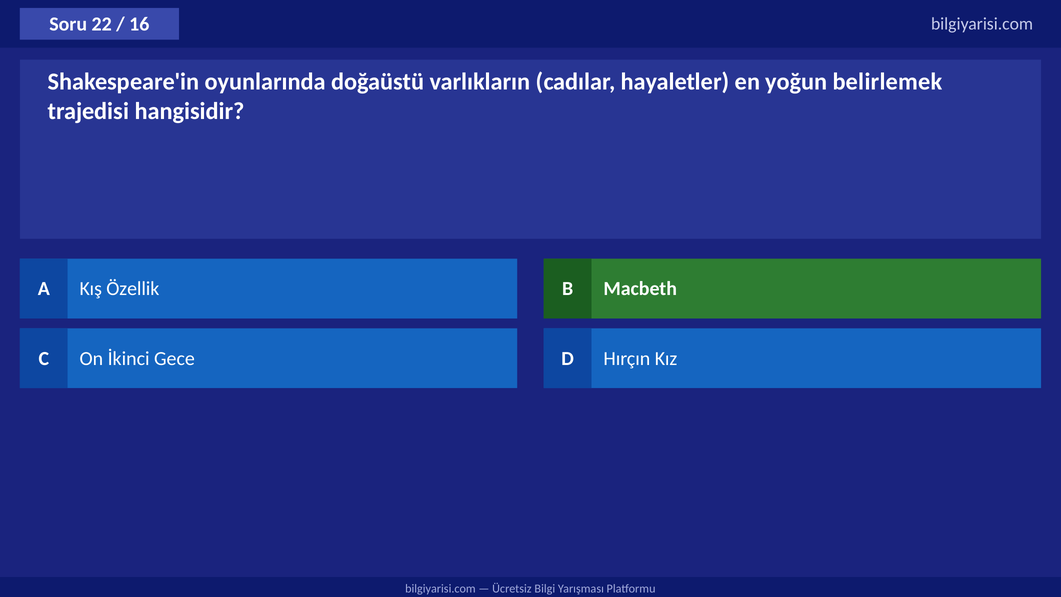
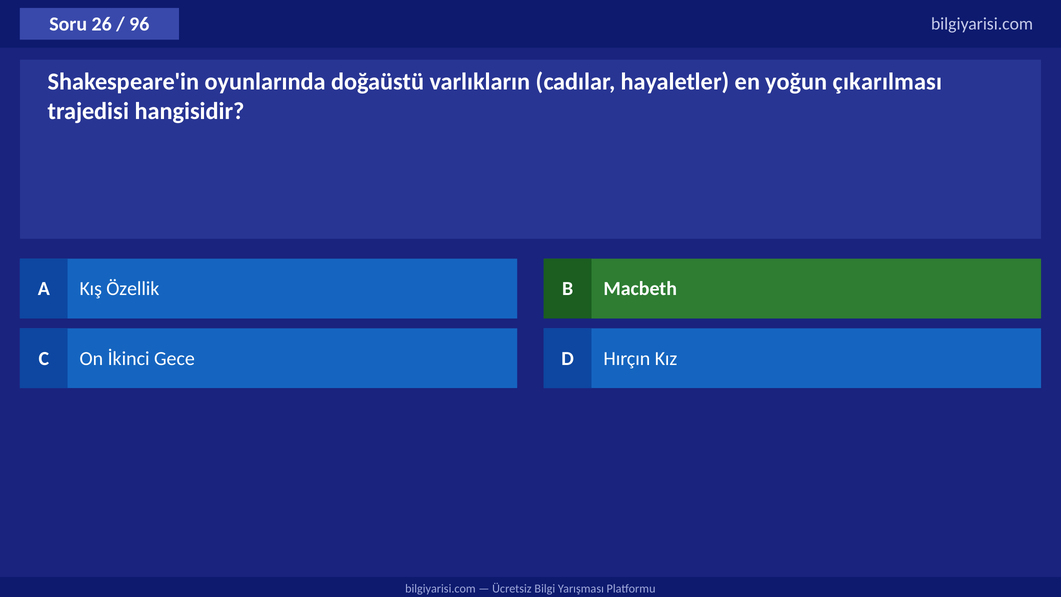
22: 22 -> 26 (102, 24)
16: 16 -> 96 (139, 24)
belirlemek: belirlemek -> çıkarılması (887, 82)
